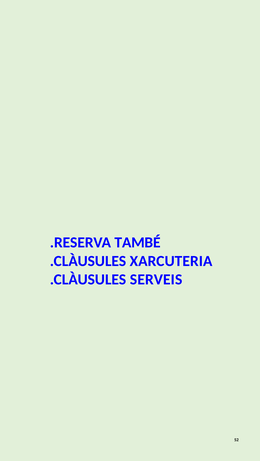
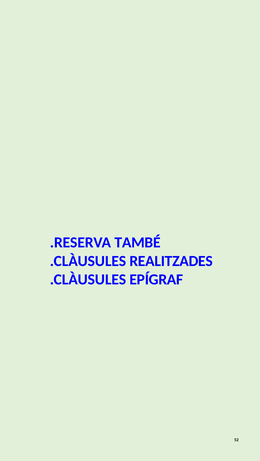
XARCUTERIA: XARCUTERIA -> REALITZADES (171, 262)
SERVEIS: SERVEIS -> EPÍGRAF (156, 280)
